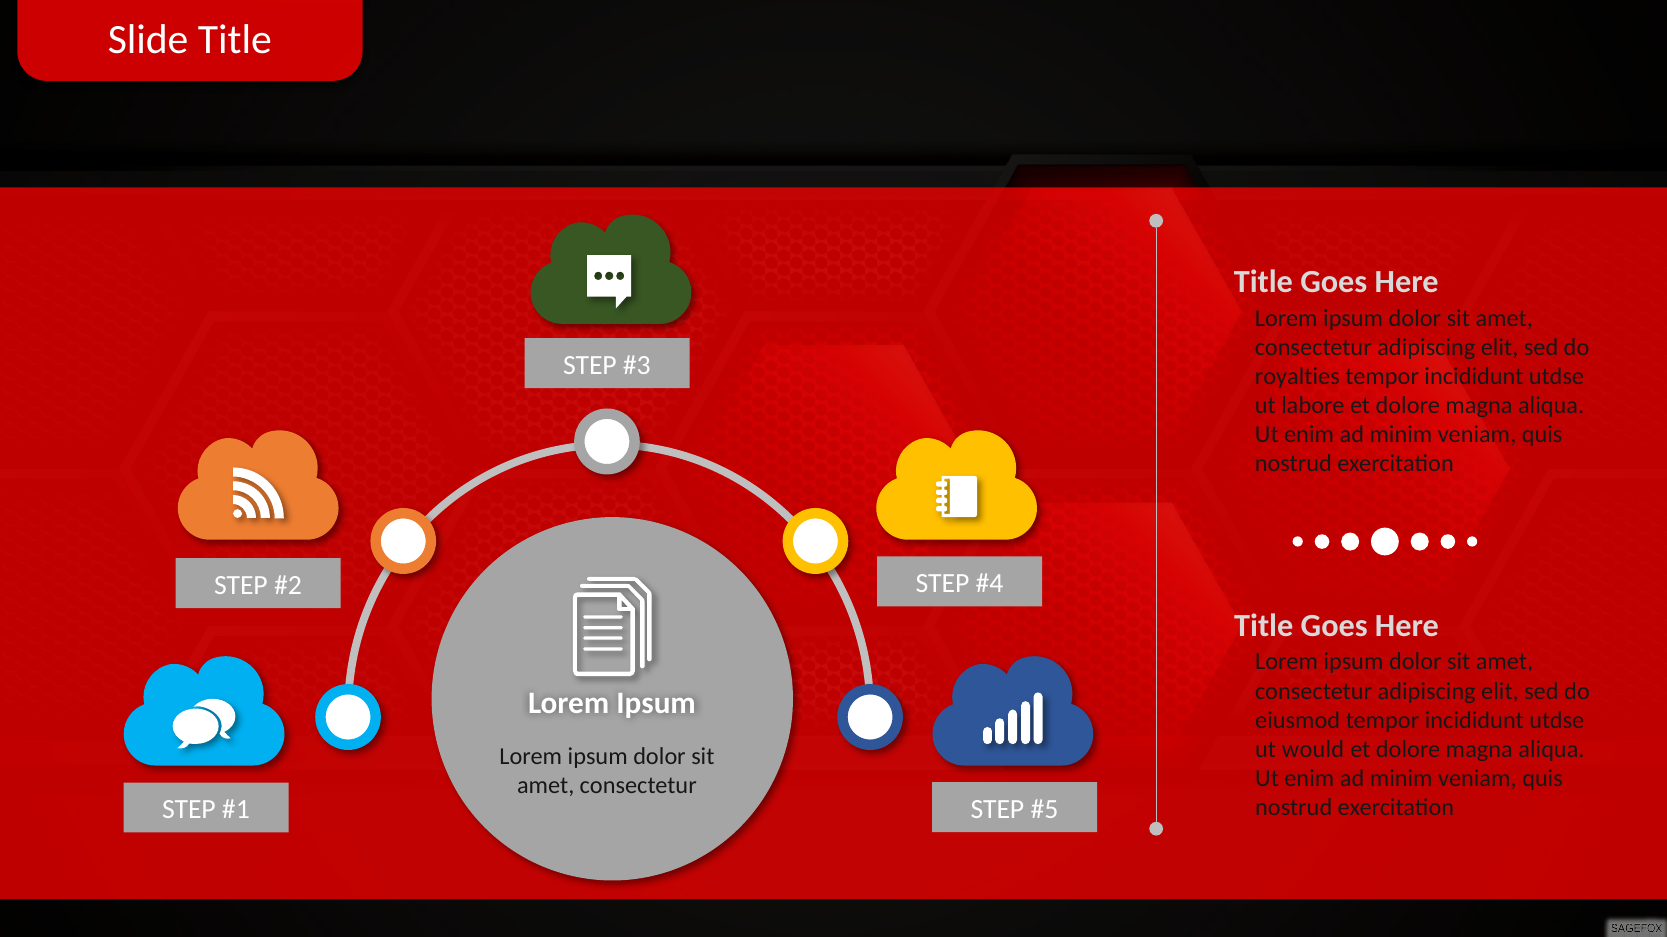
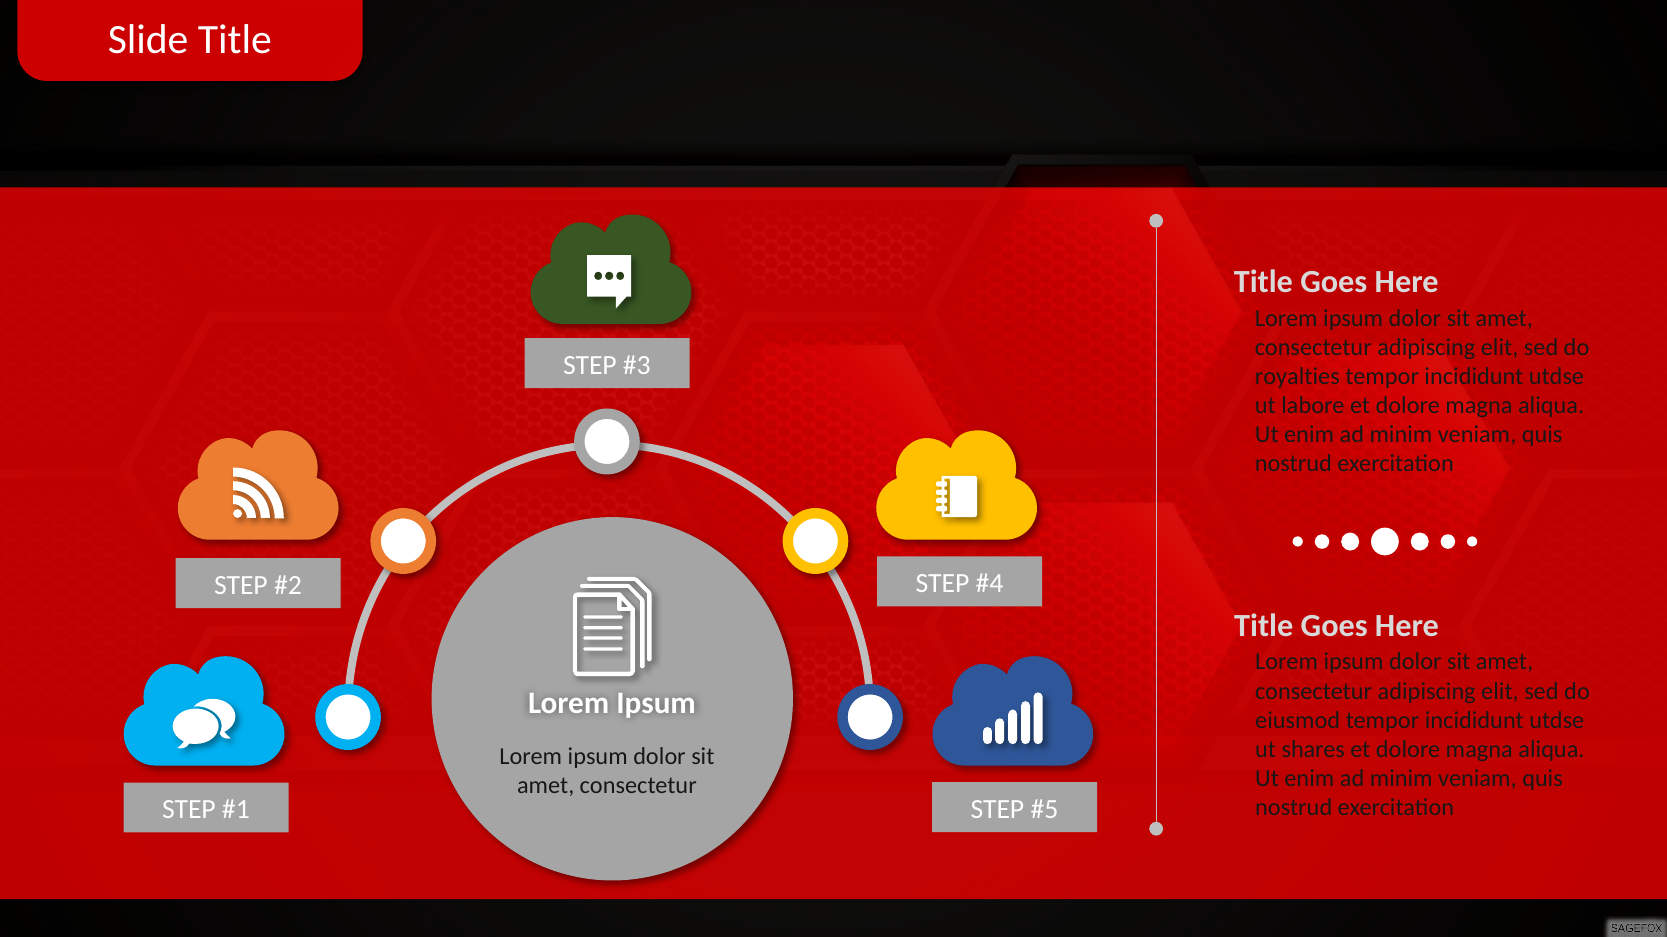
would: would -> shares (1313, 750)
